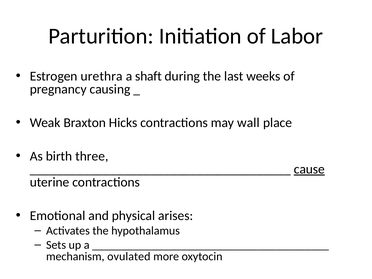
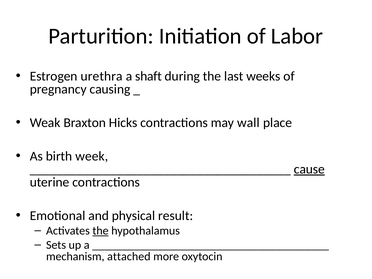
three: three -> week (92, 156)
arises: arises -> result (176, 216)
the underline: none -> present (101, 231)
ovulated: ovulated -> attached (129, 256)
